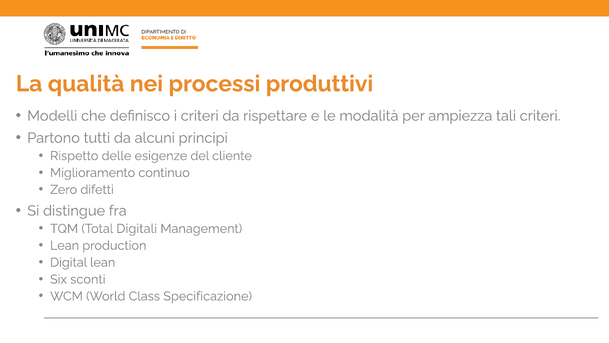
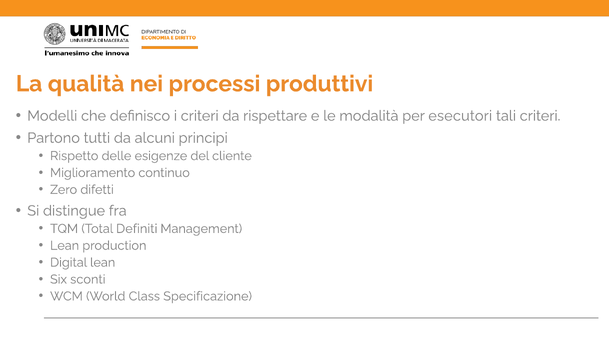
ampiezza: ampiezza -> esecutori (460, 116)
Digitali: Digitali -> Definiti (137, 228)
